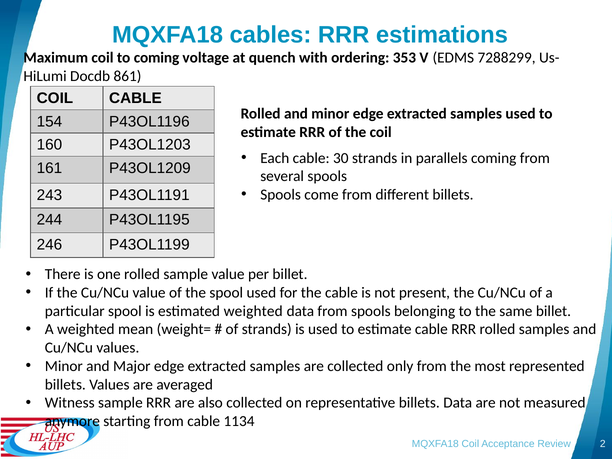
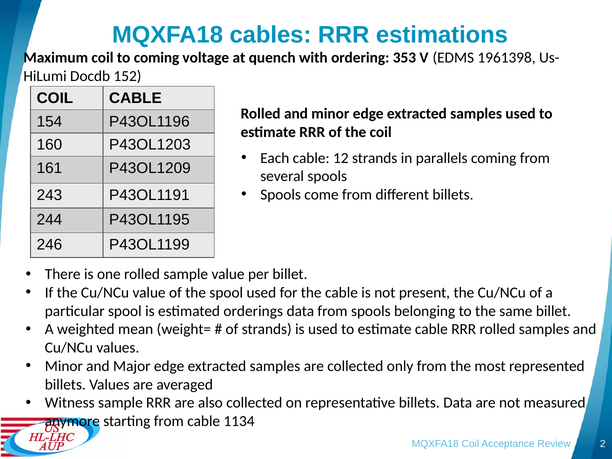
7288299: 7288299 -> 1961398 (507, 58)
861: 861 -> 152 (127, 76)
30: 30 -> 12 (341, 158)
estimated weighted: weighted -> orderings (253, 311)
